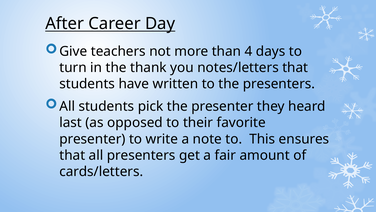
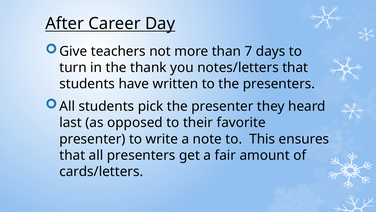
4: 4 -> 7 (249, 51)
